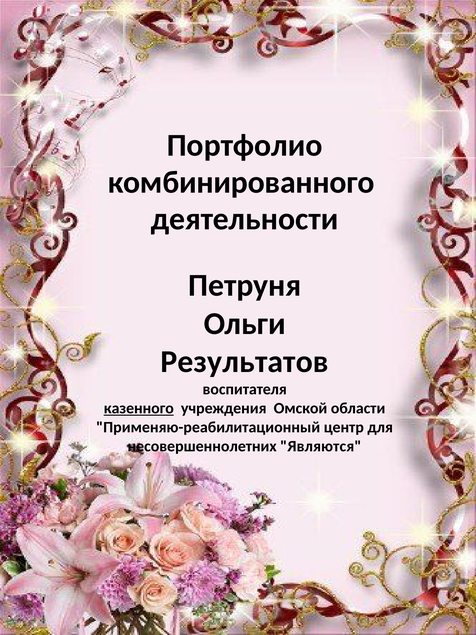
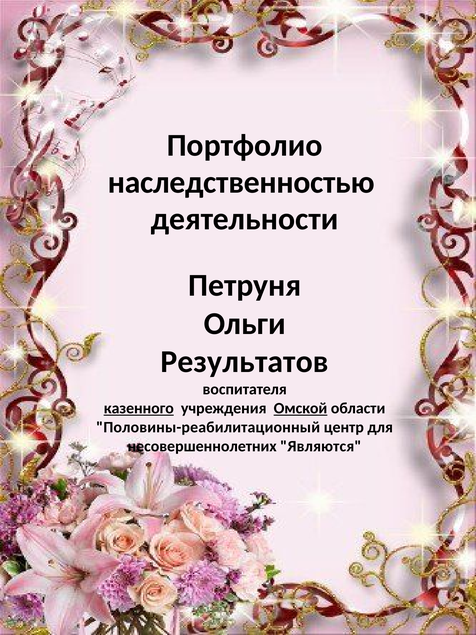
комбинированного: комбинированного -> наследственностью (241, 182)
Омской underline: none -> present (300, 408)
Применяю-реабилитационный: Применяю-реабилитационный -> Половины-реабилитационный (208, 427)
